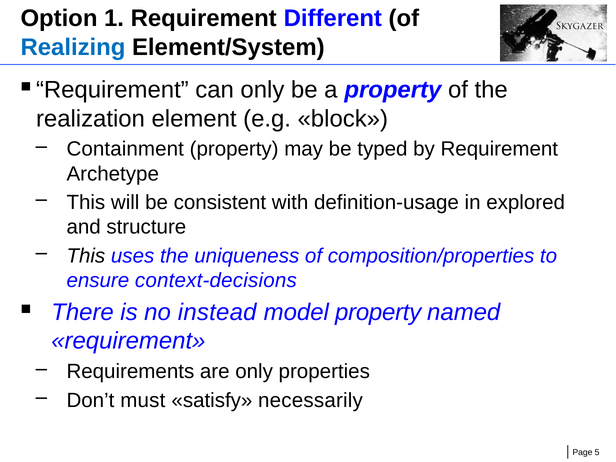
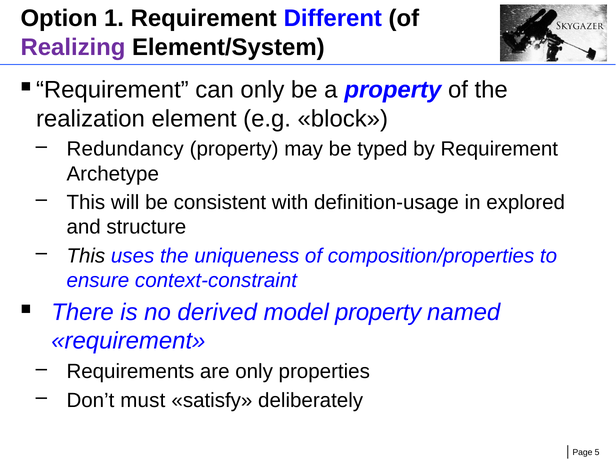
Realizing colour: blue -> purple (73, 47)
Containment: Containment -> Redundancy (125, 149)
context-decisions: context-decisions -> context-constraint (216, 281)
instead: instead -> derived (217, 312)
necessarily: necessarily -> deliberately (311, 400)
